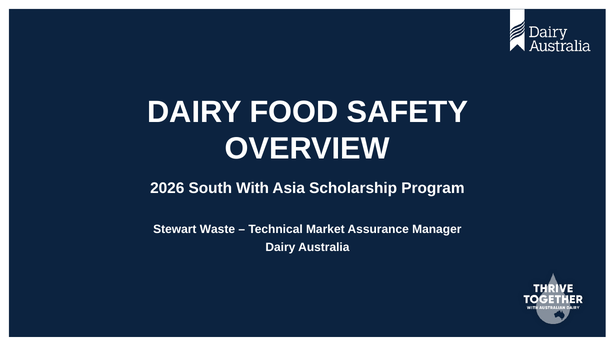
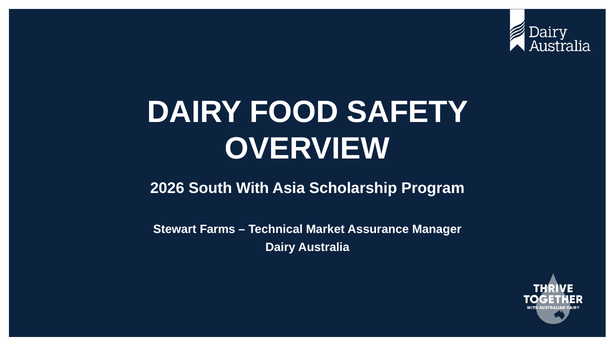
Waste: Waste -> Farms (217, 230)
